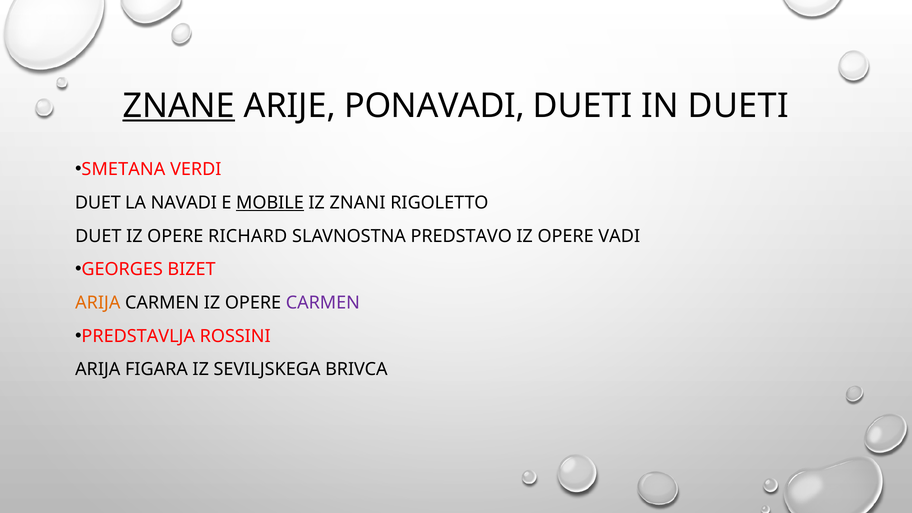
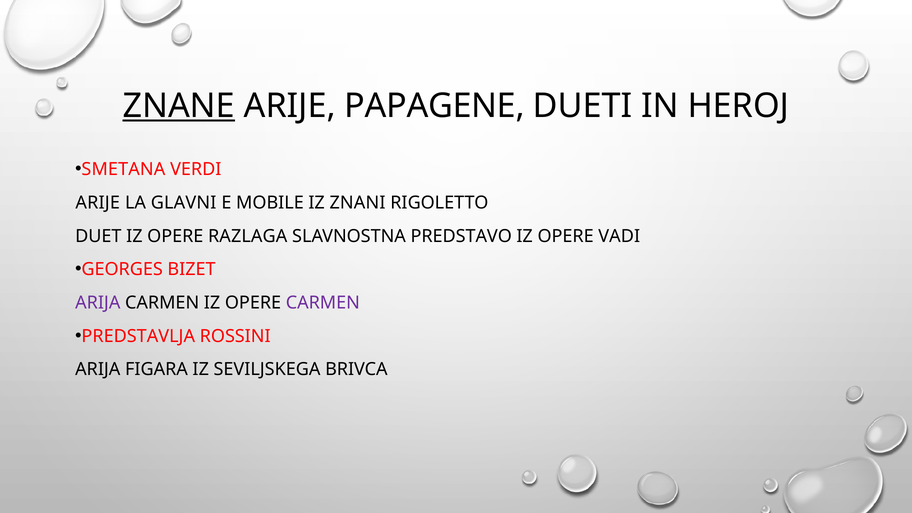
PONAVADI: PONAVADI -> PAPAGENE (435, 106)
IN DUETI: DUETI -> HEROJ (738, 106)
DUET: DUET -> ARIJE (98, 203)
NAVADI: NAVADI -> GLAVNI (184, 203)
MOBILE underline: present -> none (270, 203)
RICHARD: RICHARD -> RAZLAGA (248, 236)
ARIJA colour: orange -> purple (98, 303)
